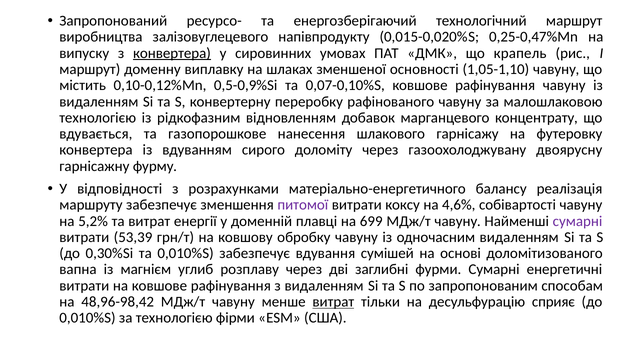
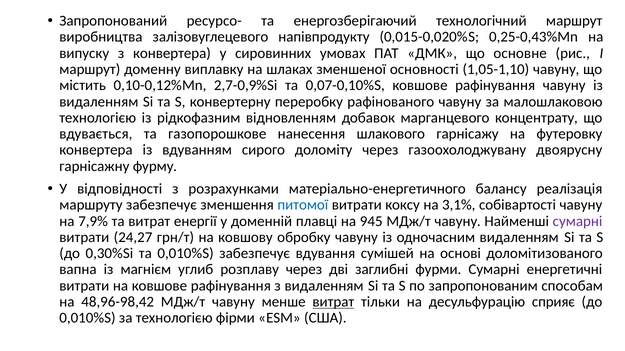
0,25-0,47%Mn: 0,25-0,47%Mn -> 0,25-0,43%Mn (533, 37)
конвертера underline: present -> none (172, 53)
крапель: крапель -> основне (520, 53)
0,5-0,9%Si: 0,5-0,9%Si -> 2,7-0,9%Si (246, 86)
питомої colour: purple -> blue (303, 205)
4,6%: 4,6% -> 3,1% (459, 205)
5,2%: 5,2% -> 7,9% (93, 221)
699: 699 -> 945 (371, 221)
53,39: 53,39 -> 24,27 (133, 238)
